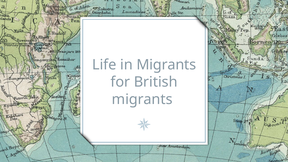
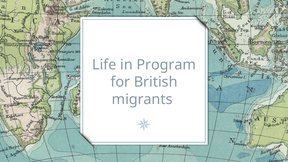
in Migrants: Migrants -> Program (166, 65)
